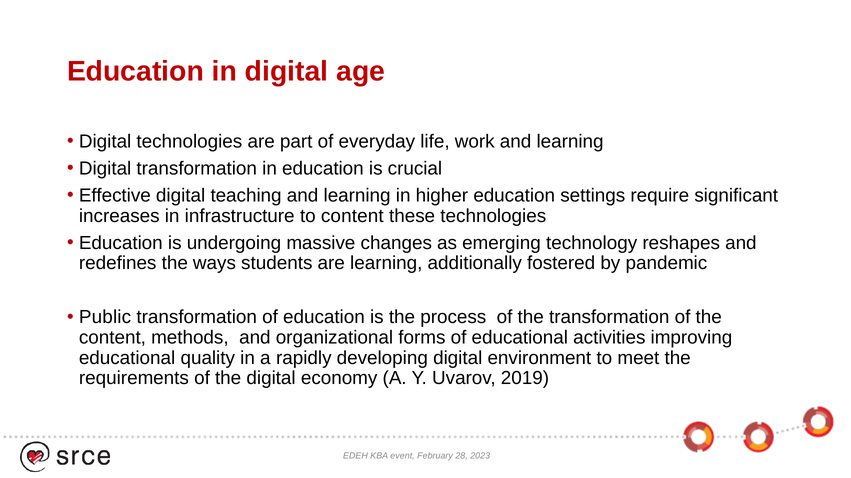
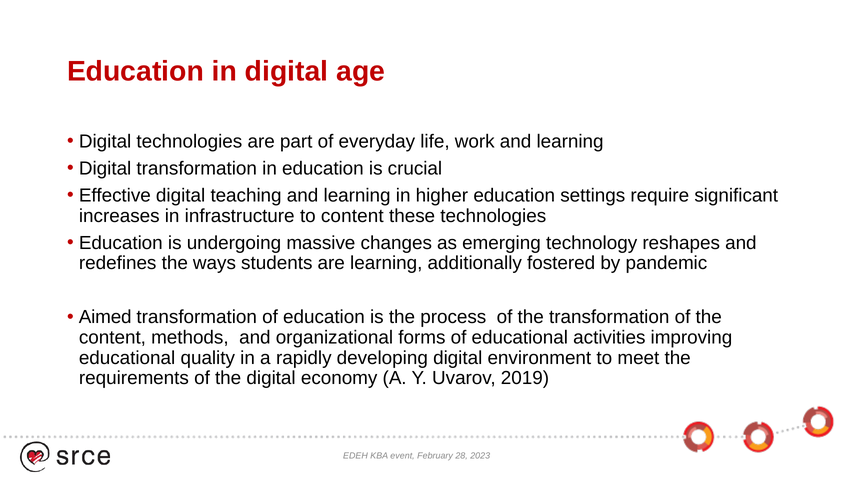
Public: Public -> Aimed (105, 318)
